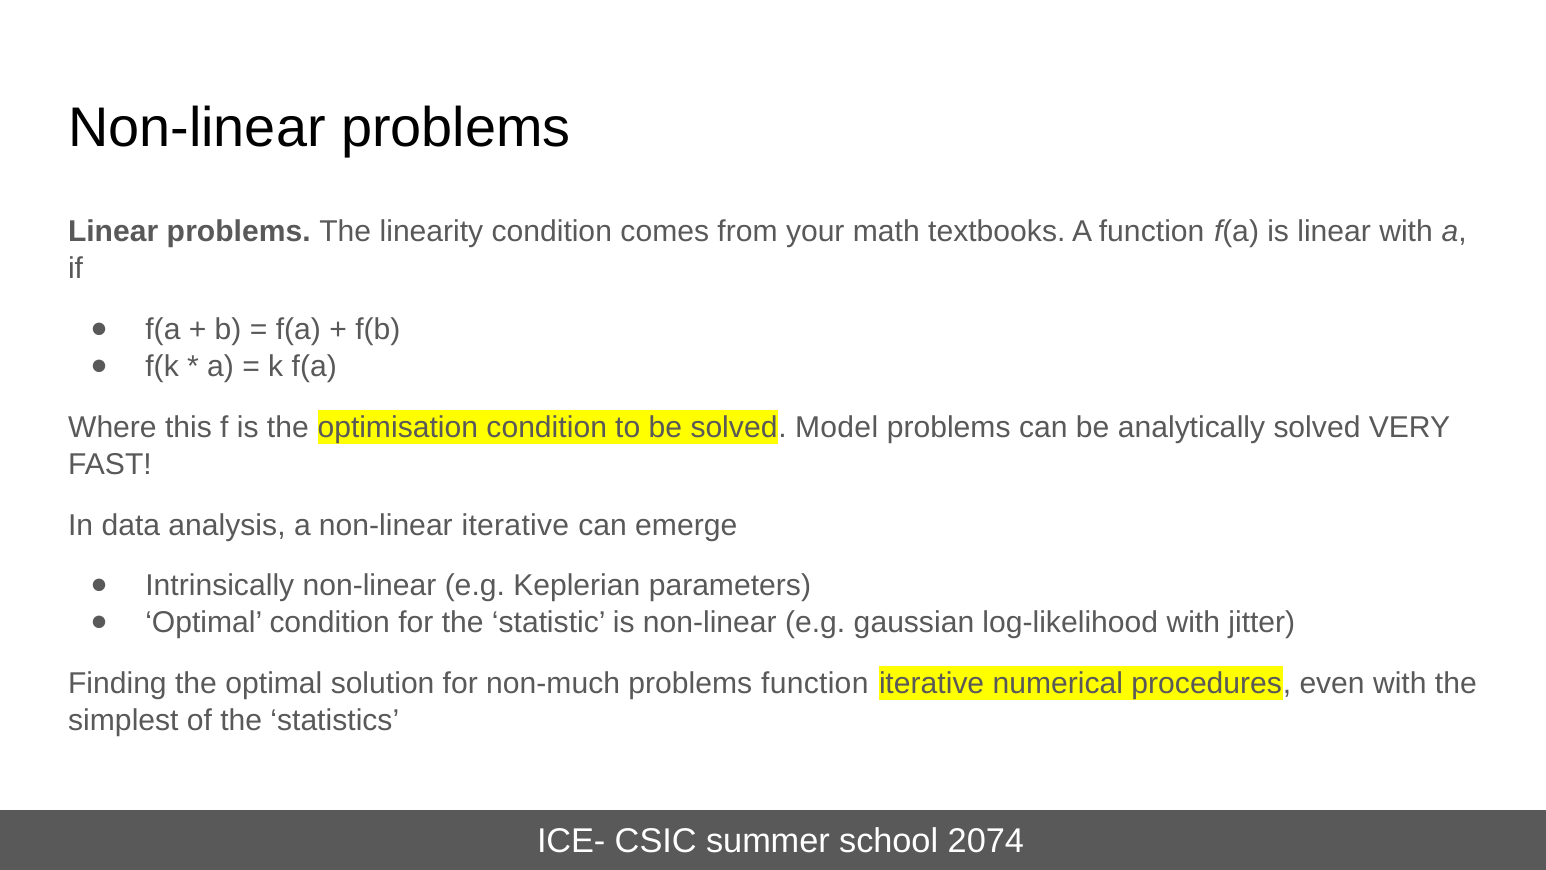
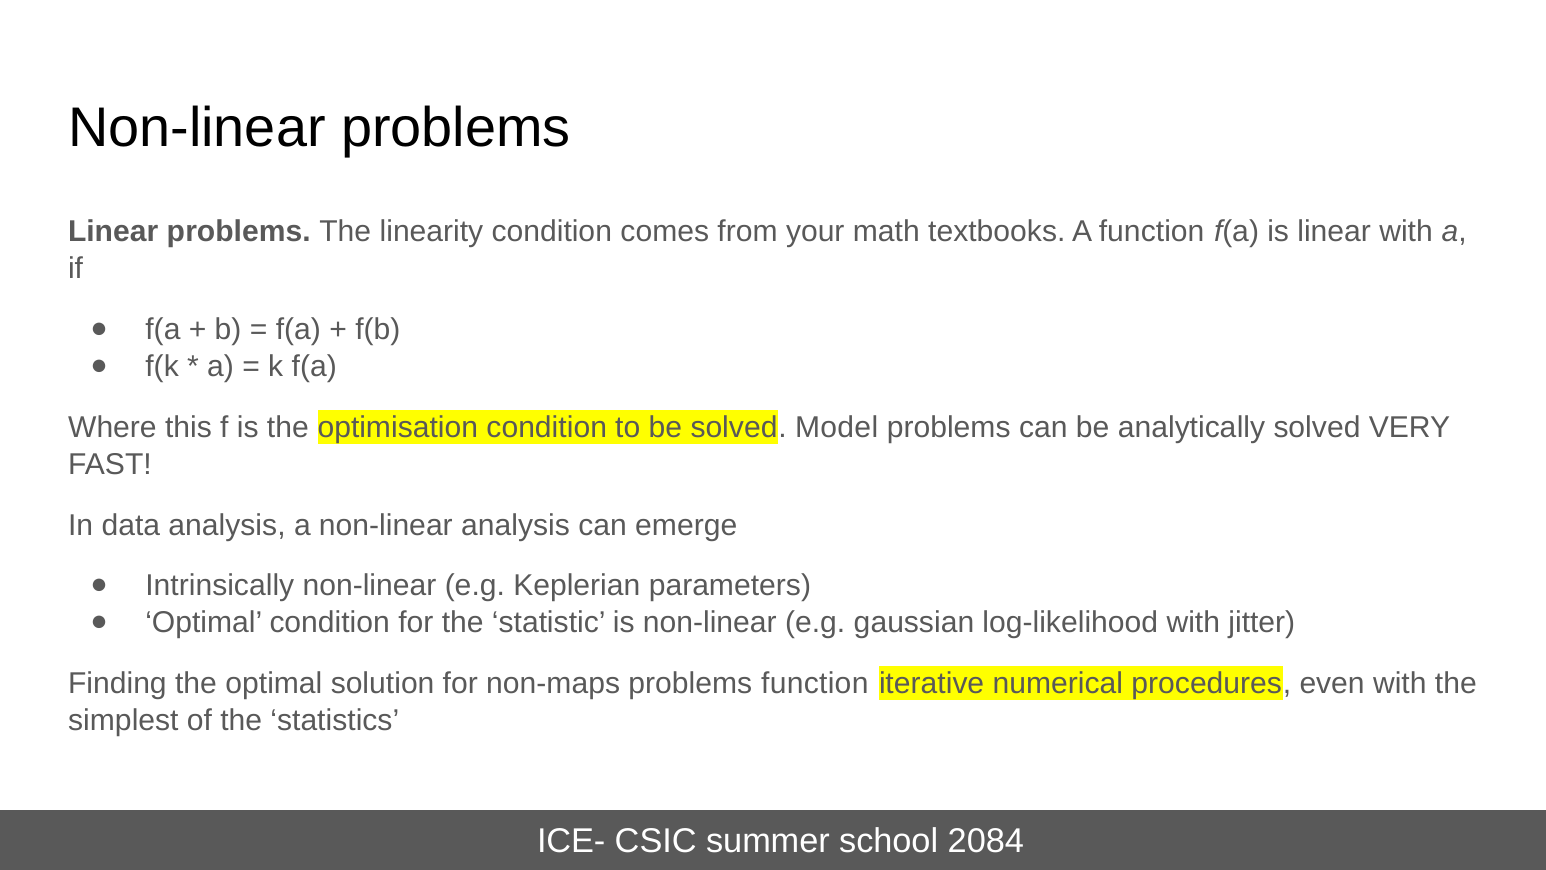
non-linear iterative: iterative -> analysis (516, 525)
non-much: non-much -> non-maps (553, 683)
2074: 2074 -> 2084 (986, 840)
